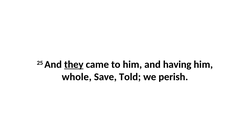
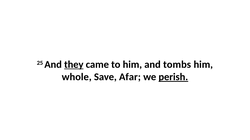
having: having -> tombs (177, 65)
Told: Told -> Afar (130, 77)
perish underline: none -> present (173, 77)
